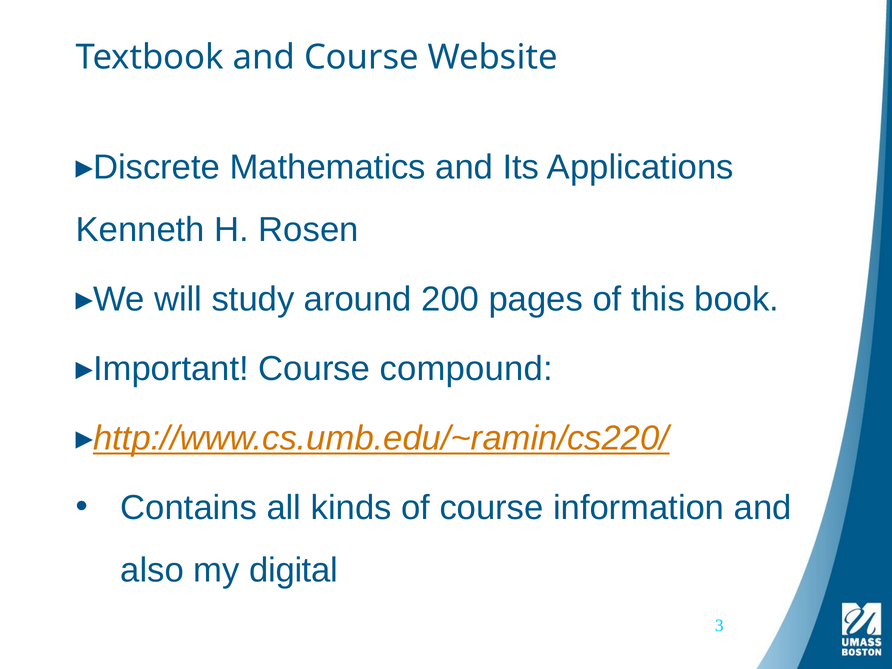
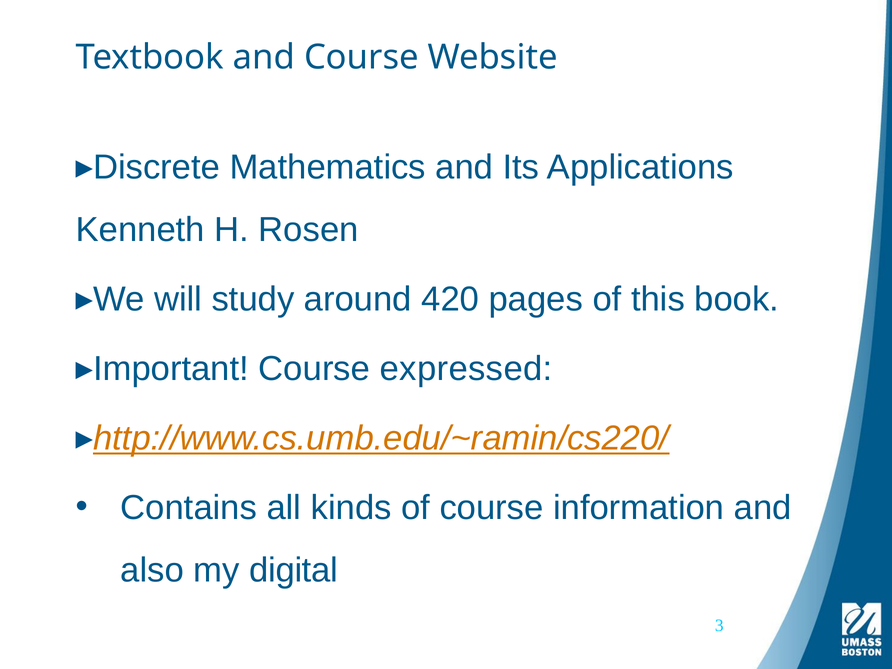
200: 200 -> 420 (450, 299)
compound: compound -> expressed (466, 369)
